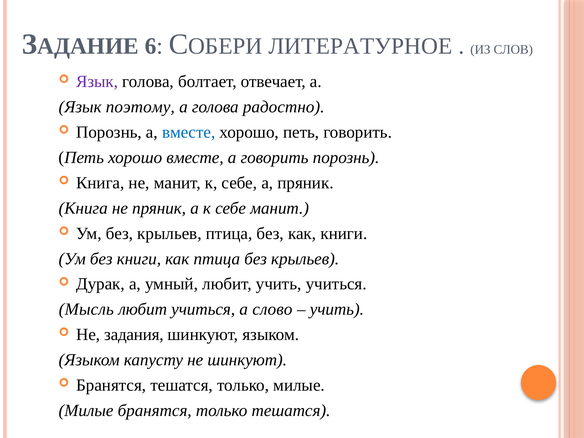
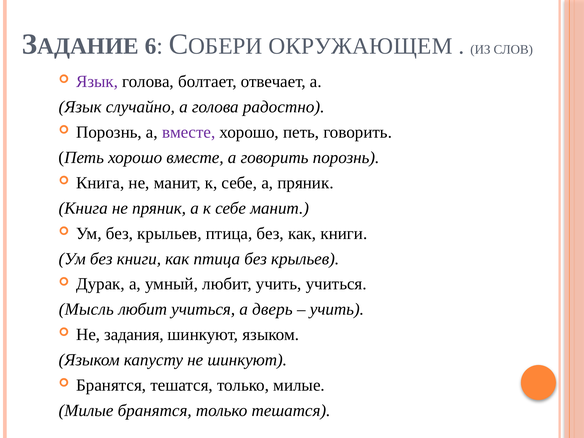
ЛИТЕРАТУРНОЕ: ЛИТЕРАТУРНОЕ -> ОКРУЖАЮЩЕМ (360, 46)
поэтому: поэтому -> случайно (140, 107)
вместе colour: blue -> purple (189, 132)
слово: слово -> дверь (272, 309)
